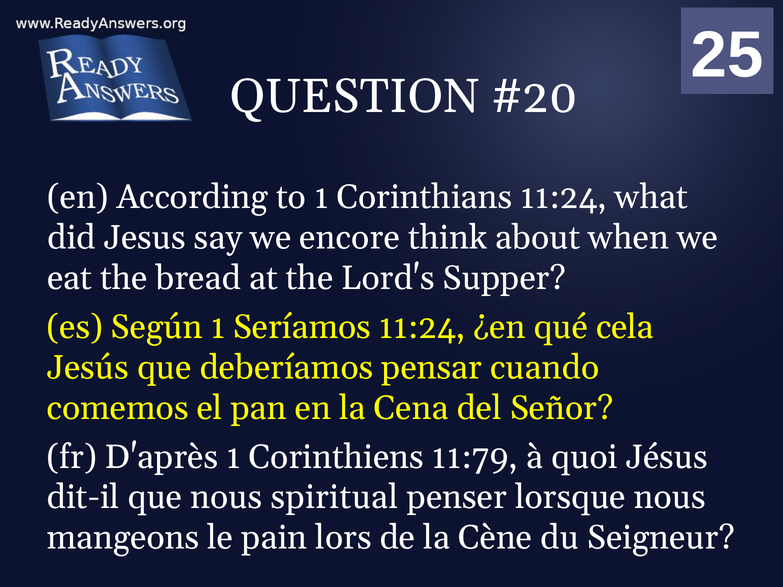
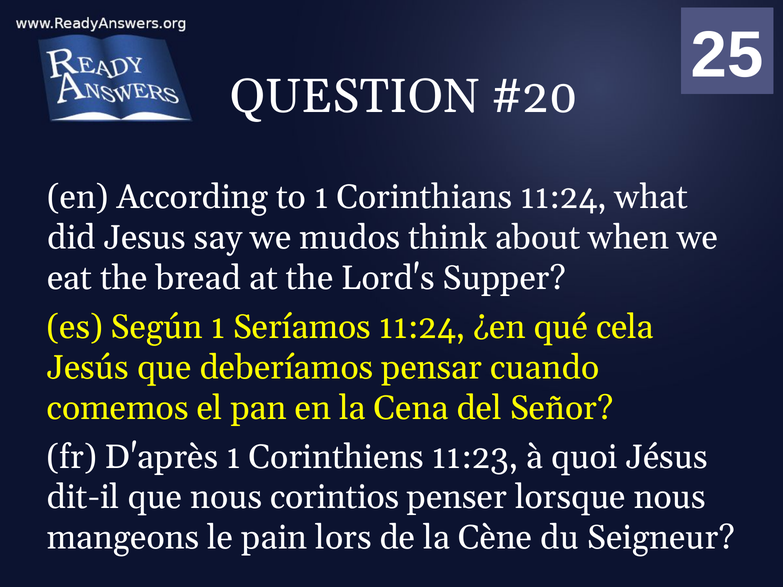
encore: encore -> mudos (350, 238)
11:79: 11:79 -> 11:23 (475, 457)
spiritual: spiritual -> corintios (335, 498)
